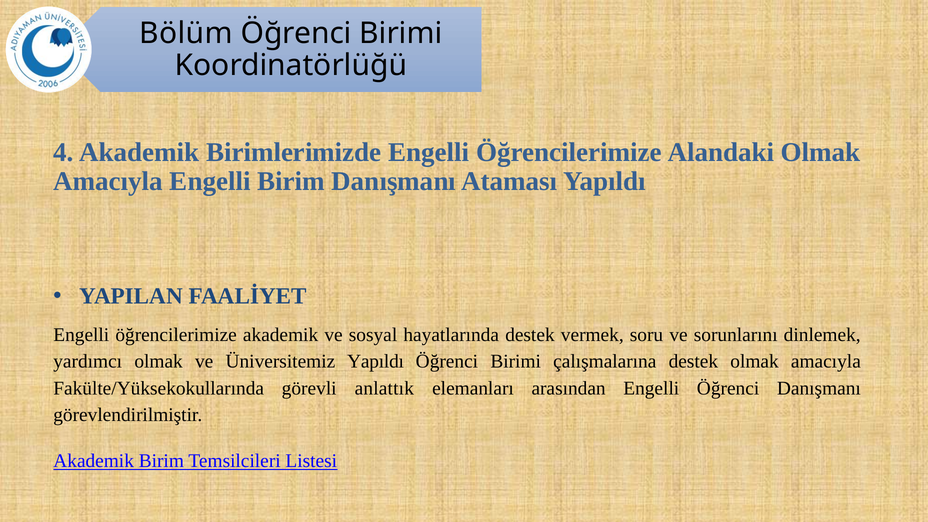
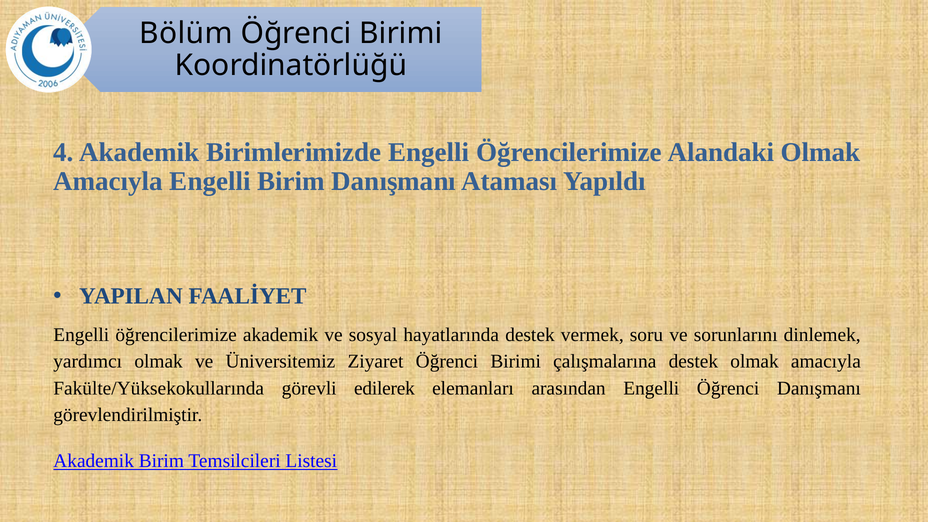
Üniversitemiz Yapıldı: Yapıldı -> Ziyaret (375, 362)
anlattık: anlattık -> edilerek (384, 388)
